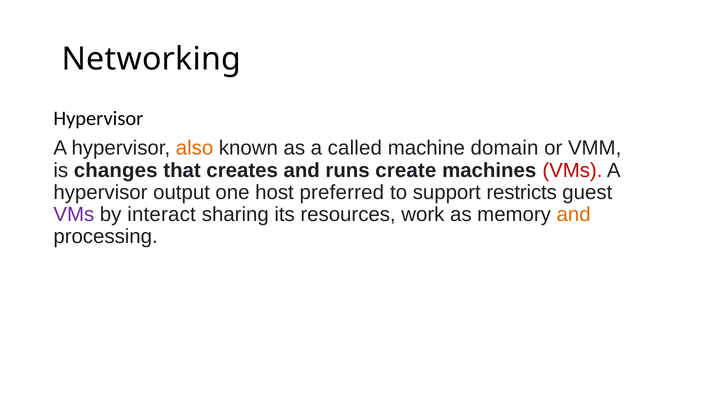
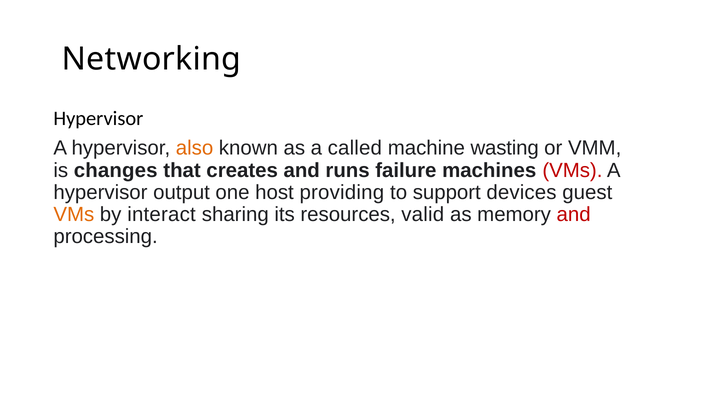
domain: domain -> wasting (505, 148)
create: create -> failure (406, 170)
preferred: preferred -> providing (342, 192)
restricts: restricts -> devices (522, 192)
VMs colour: purple -> orange (74, 214)
work: work -> valid (423, 214)
and colour: orange -> red (574, 214)
